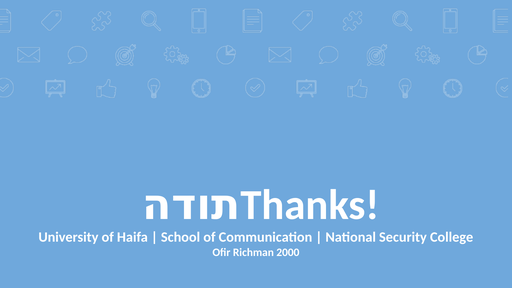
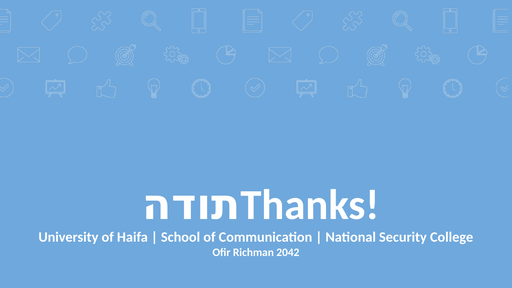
2000: 2000 -> 2042 (288, 252)
